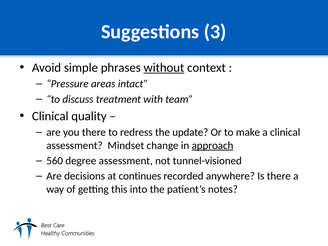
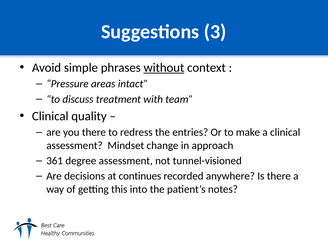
update: update -> entries (190, 132)
approach underline: present -> none (212, 145)
560: 560 -> 361 (55, 161)
